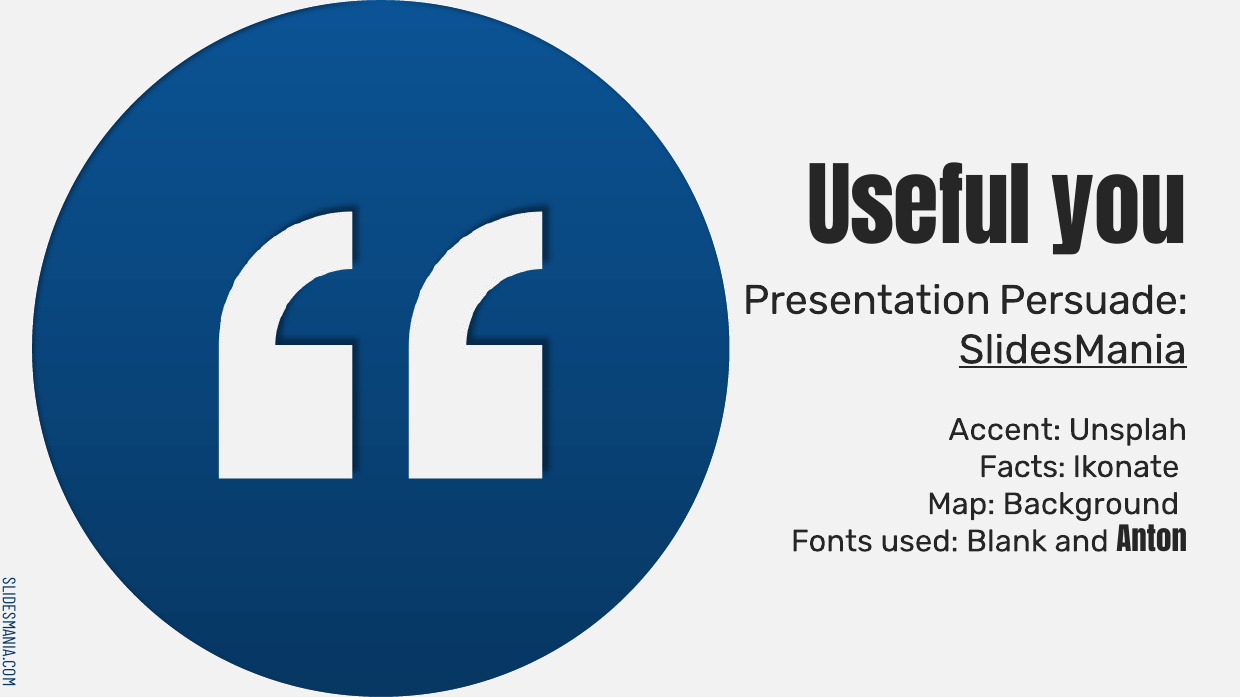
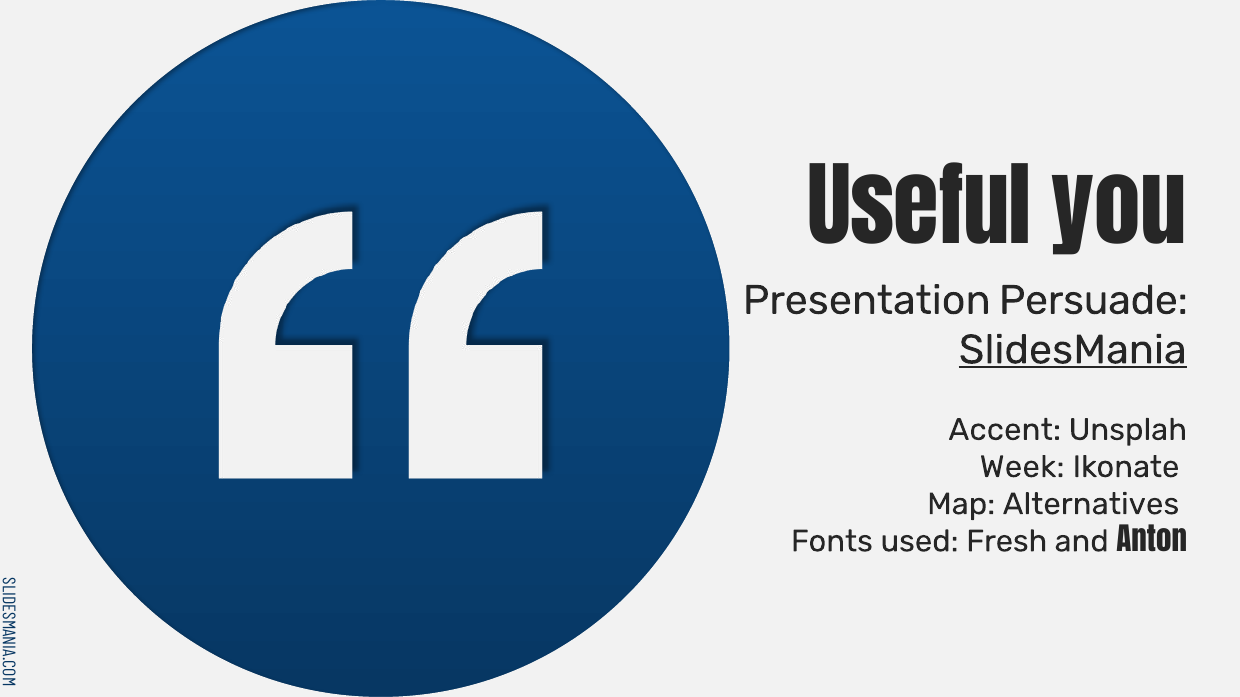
Facts: Facts -> Week (1022, 467)
Background: Background -> Alternatives (1091, 504)
Blank: Blank -> Fresh (1007, 542)
